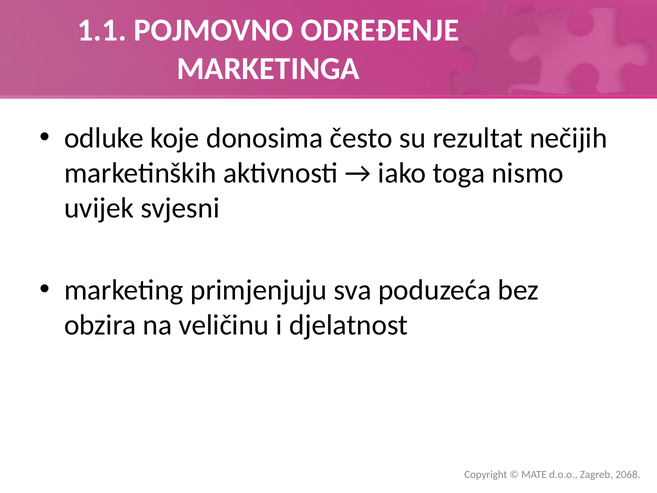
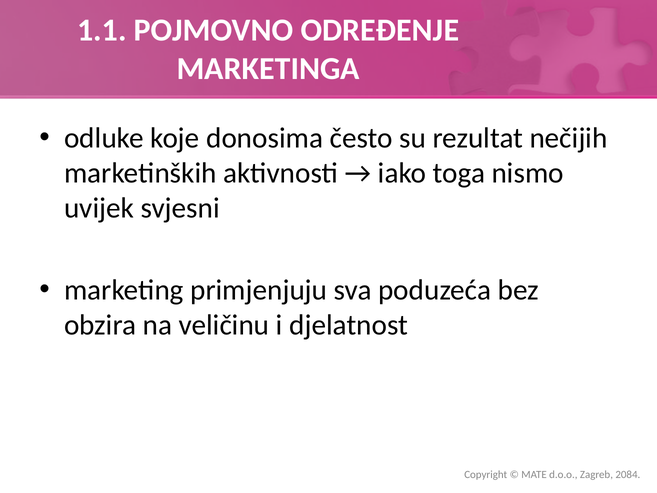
2068: 2068 -> 2084 (628, 474)
